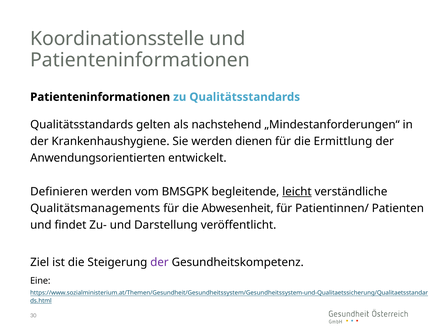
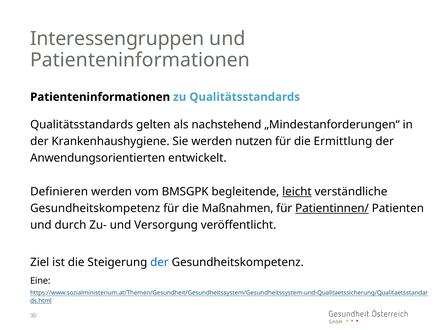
Koordinationsstelle: Koordinationsstelle -> Interessengruppen (117, 39)
dienen: dienen -> nutzen (254, 141)
Qualitätsmanagements: Qualitätsmanagements -> Gesundheitskompetenz (95, 208)
Abwesenheit: Abwesenheit -> Maßnahmen (238, 208)
Patientinnen/ underline: none -> present (332, 208)
findet: findet -> durch (70, 225)
Darstellung: Darstellung -> Versorgung (166, 225)
der colour: purple -> blue (159, 262)
